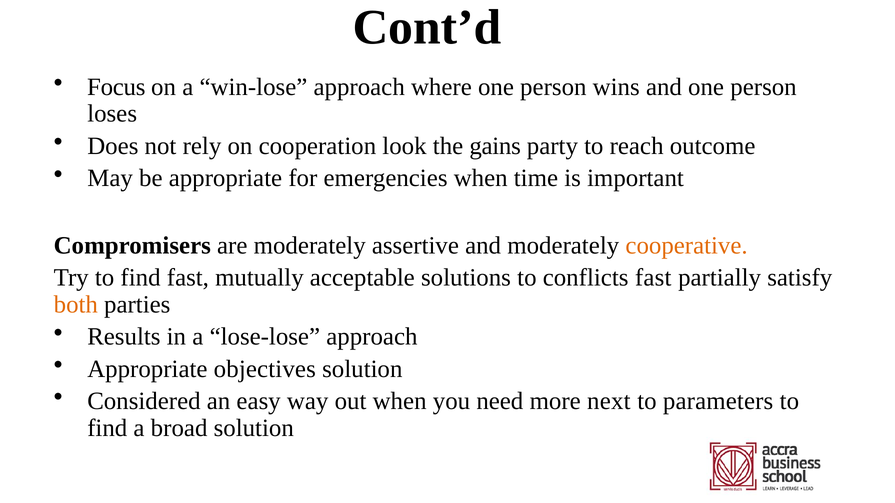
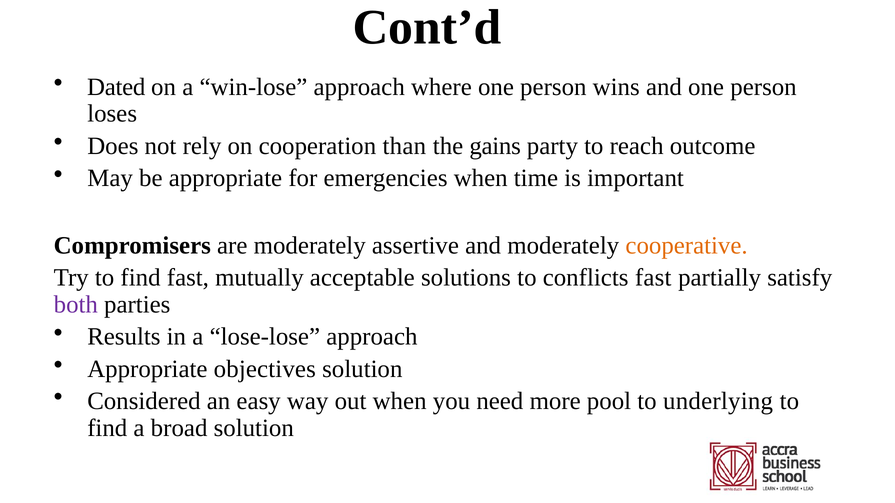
Focus: Focus -> Dated (116, 87)
look: look -> than (404, 146)
both colour: orange -> purple (76, 305)
next: next -> pool (609, 401)
parameters: parameters -> underlying (718, 401)
